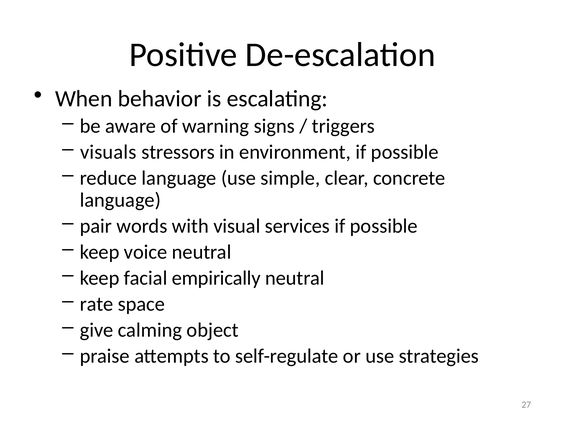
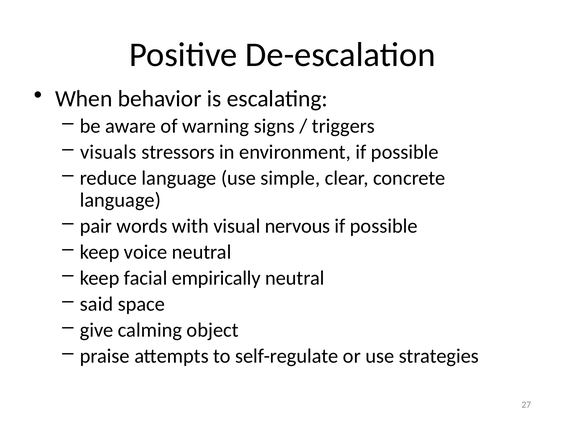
services: services -> nervous (297, 226)
rate: rate -> said (96, 304)
